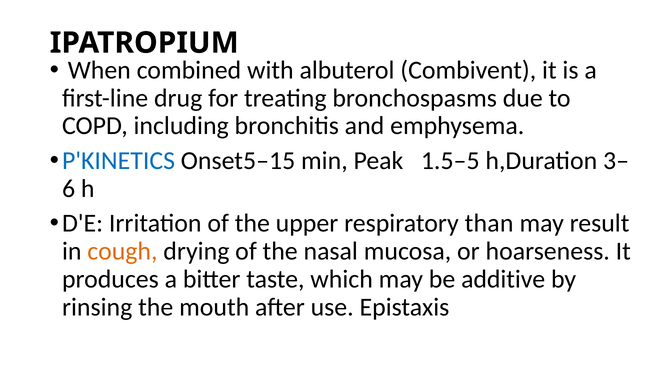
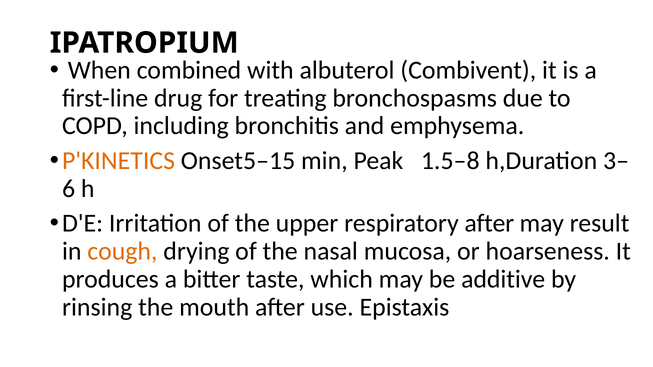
P'KINETICS colour: blue -> orange (119, 161)
1.5–5: 1.5–5 -> 1.5–8 (450, 161)
respiratory than: than -> after (489, 223)
